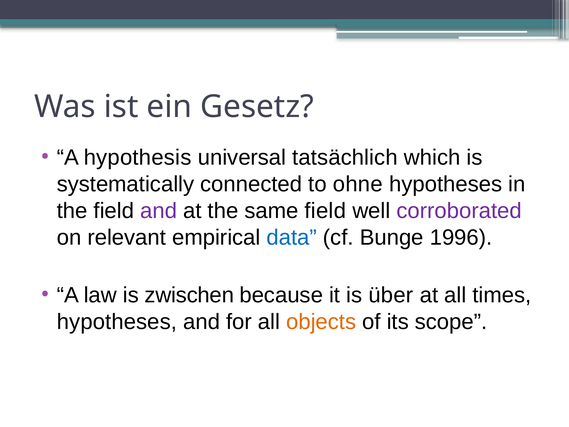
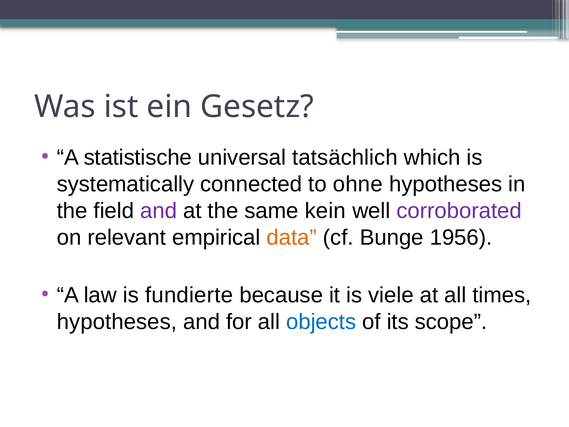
hypothesis: hypothesis -> statistische (138, 158)
same field: field -> kein (325, 211)
data colour: blue -> orange (292, 237)
1996: 1996 -> 1956 (461, 237)
zwischen: zwischen -> fundierte (189, 295)
über: über -> viele (391, 295)
objects colour: orange -> blue (321, 322)
